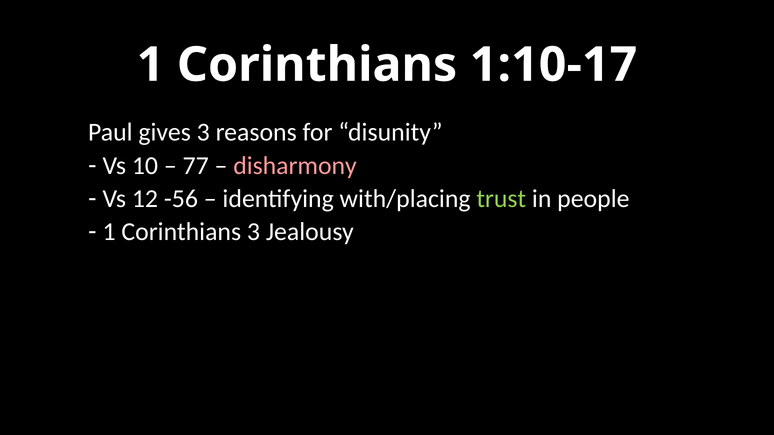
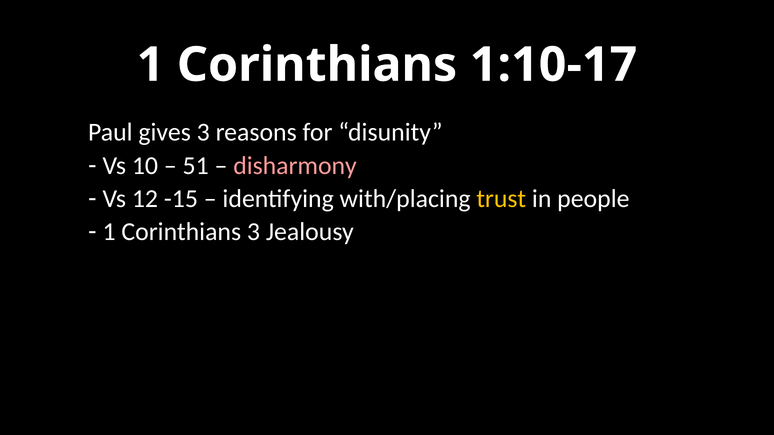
77: 77 -> 51 (196, 166)
-56: -56 -> -15 (181, 199)
trust colour: light green -> yellow (501, 199)
